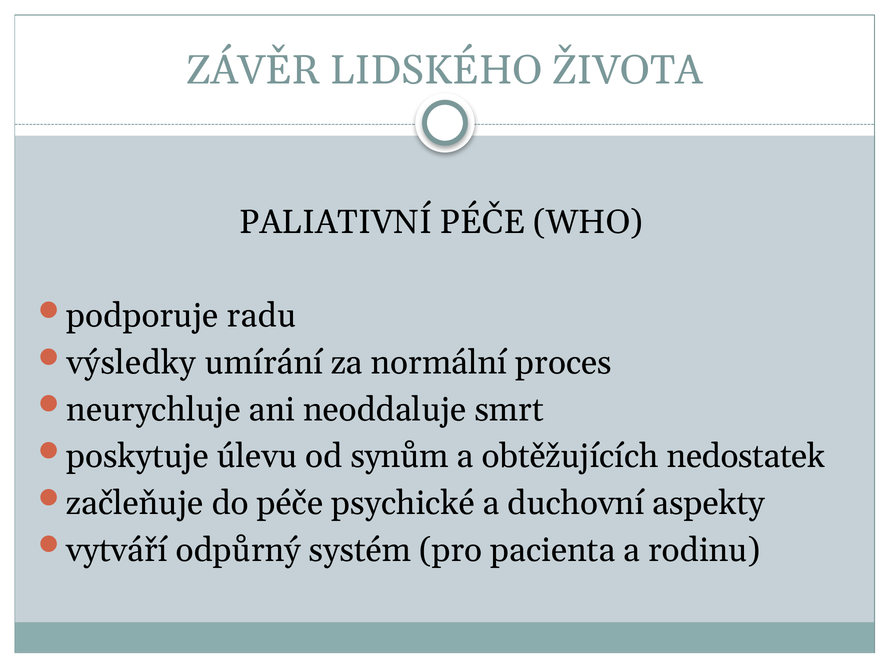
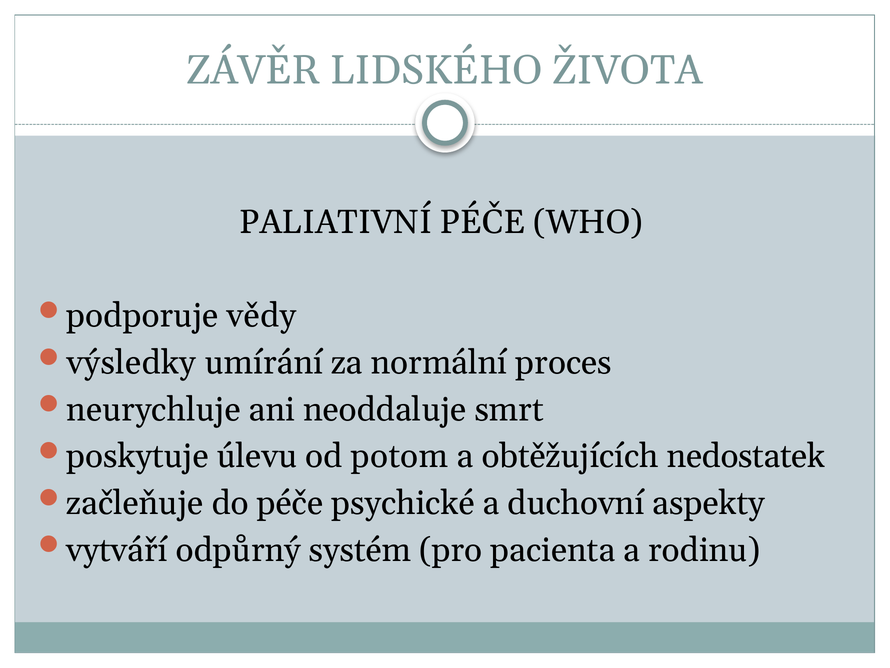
radu: radu -> vědy (262, 316)
synům: synům -> potom (399, 456)
